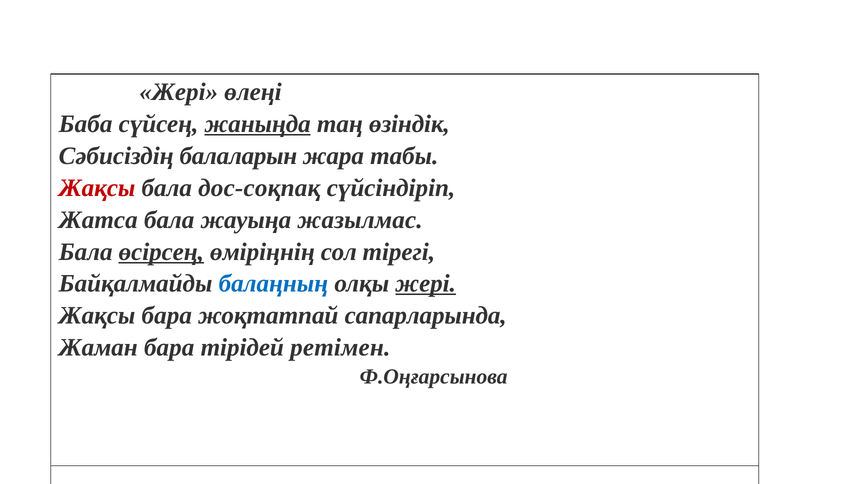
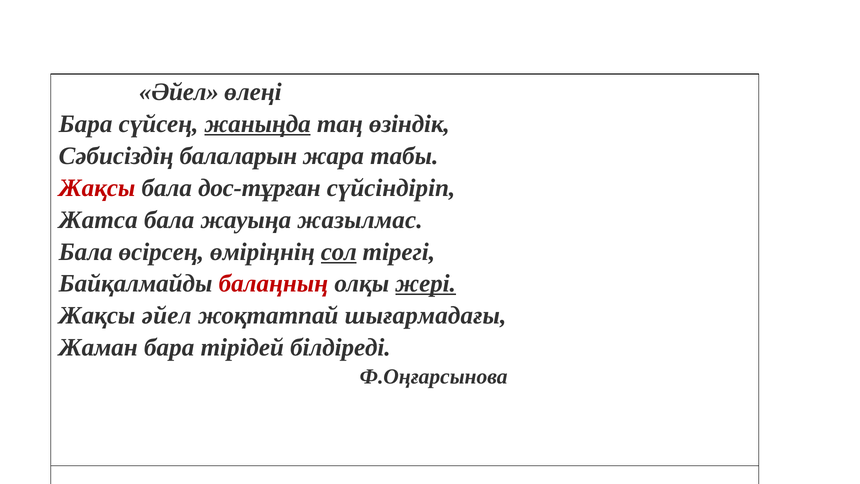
Жері: Жері -> Әйел (179, 92)
Баба: Баба -> Бара (86, 124)
дос-соқпақ: дос-соқпақ -> дос-тұрған (259, 188)
өсірсең underline: present -> none (161, 252)
сол underline: none -> present (339, 252)
балаңның colour: blue -> red (273, 284)
Жақсы бара: бара -> әйел (167, 315)
сапарларында: сапарларында -> шығармадағы (426, 315)
ретімен: ретімен -> білдіреді (340, 347)
